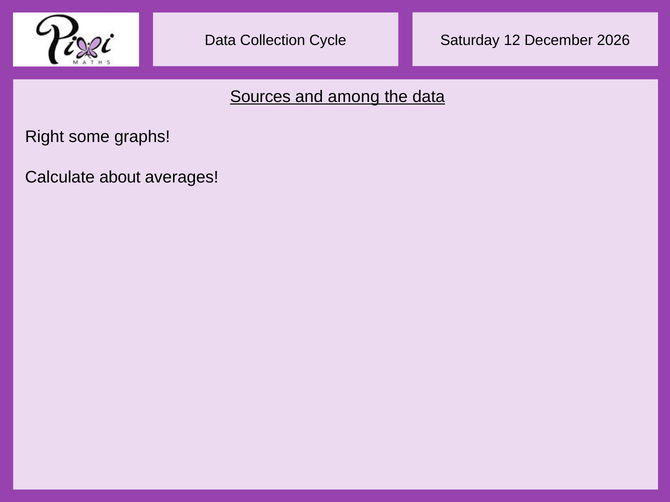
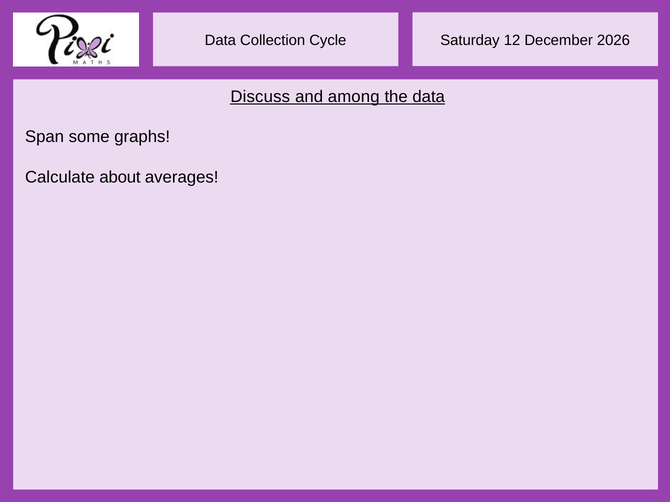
Sources: Sources -> Discuss (260, 97)
Right: Right -> Span (45, 137)
